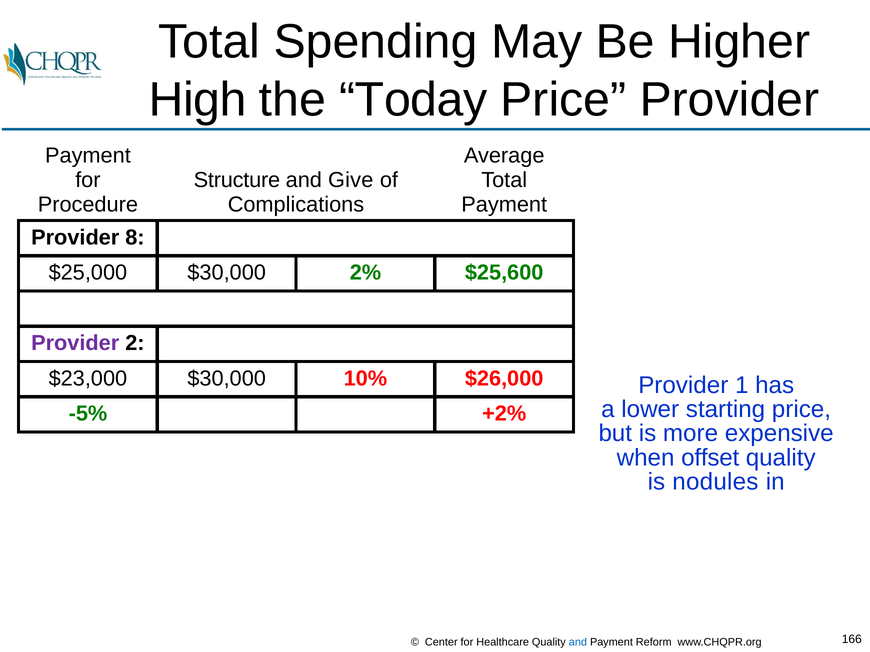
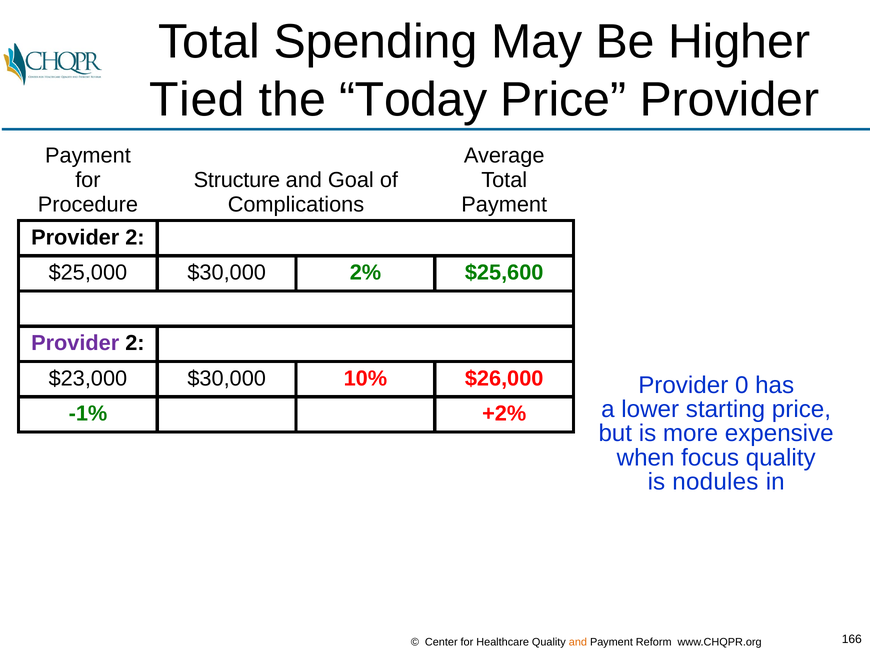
High: High -> Tied (197, 100)
Give: Give -> Goal (351, 180)
8: 8 -> 2 (135, 238)
1: 1 -> 0 (742, 385)
-5%: -5% -> -1% (88, 414)
offset: offset -> focus (710, 458)
and colour: blue -> orange (578, 643)
